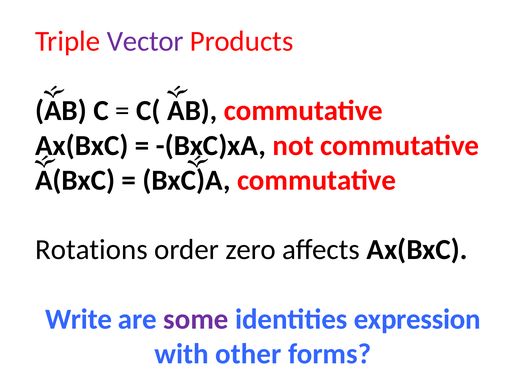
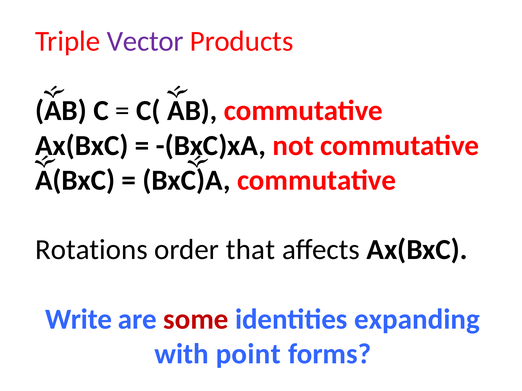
zero: zero -> that (250, 250)
some colour: purple -> red (196, 320)
expression: expression -> expanding (417, 320)
other: other -> point (248, 354)
